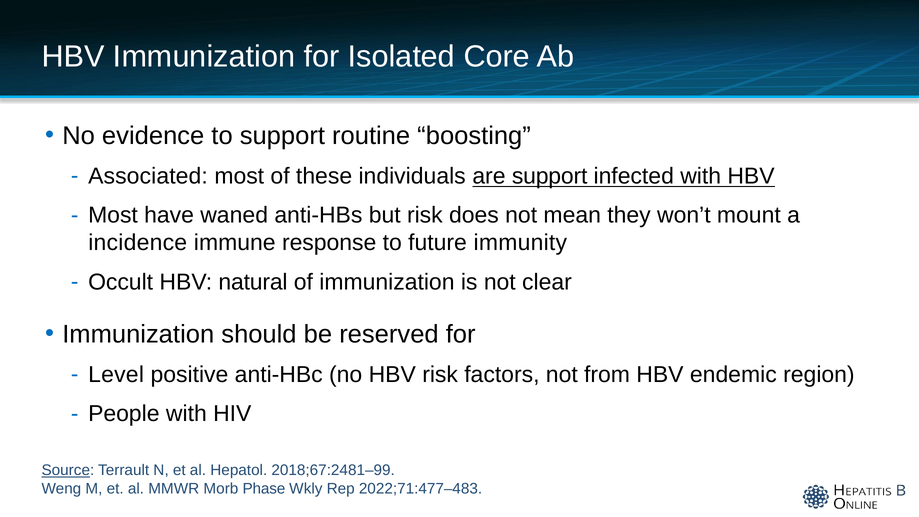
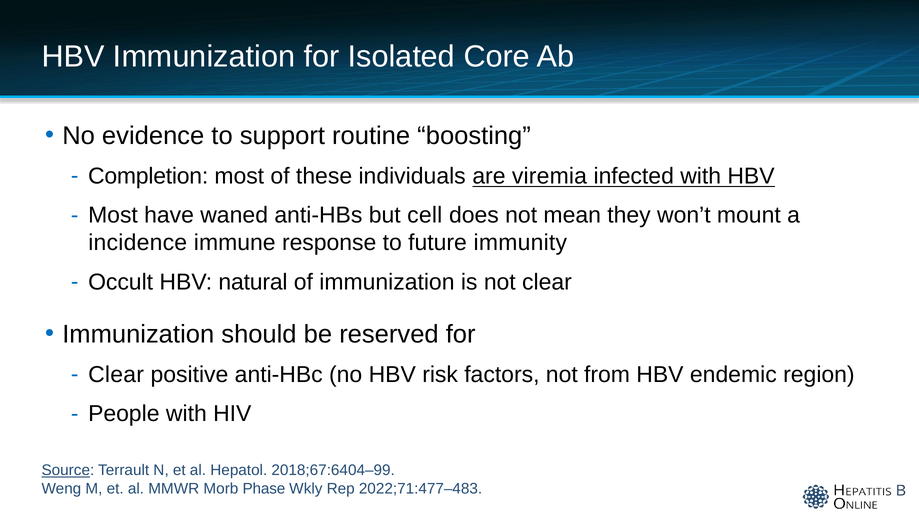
Associated: Associated -> Completion (148, 176)
are support: support -> viremia (549, 176)
but risk: risk -> cell (425, 215)
Level: Level -> Clear (116, 375)
2018;67:2481–99: 2018;67:2481–99 -> 2018;67:6404–99 (333, 470)
